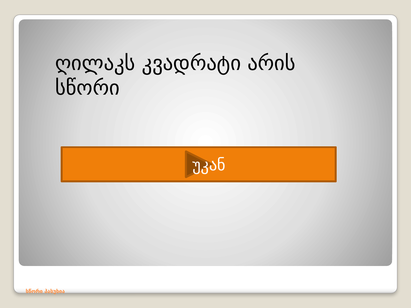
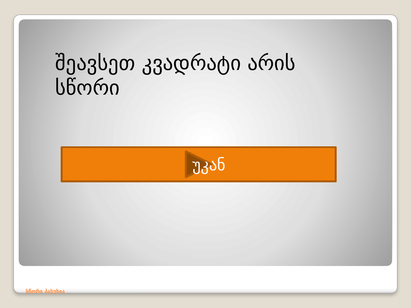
ღილაკს: ღილაკს -> შეავსეთ (95, 63)
